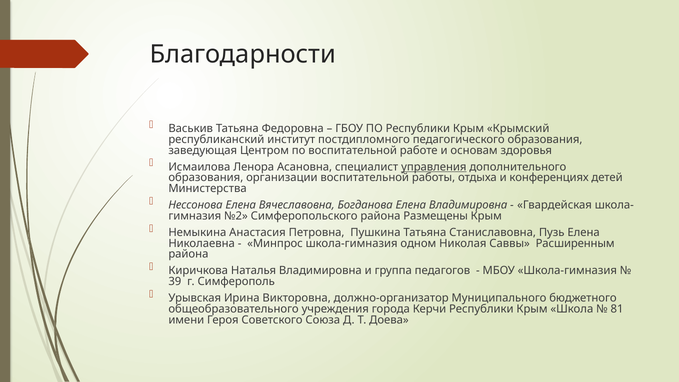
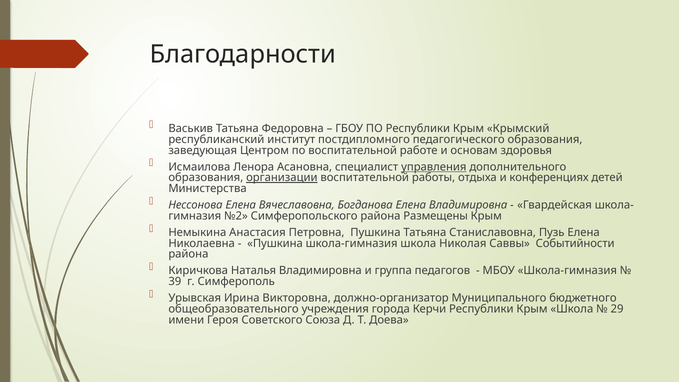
организации underline: none -> present (282, 178)
Минпрос: Минпрос -> Пушкина (275, 243)
школа-гимназия одном: одном -> школа (418, 243)
Расширенным: Расширенным -> Событийности (575, 243)
81: 81 -> 29 (617, 309)
